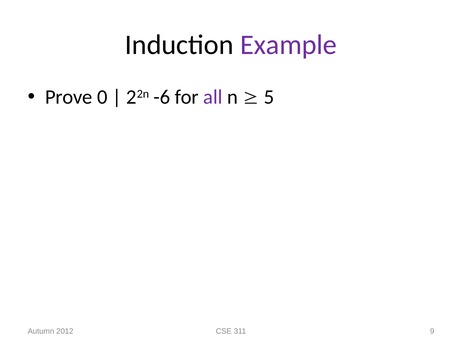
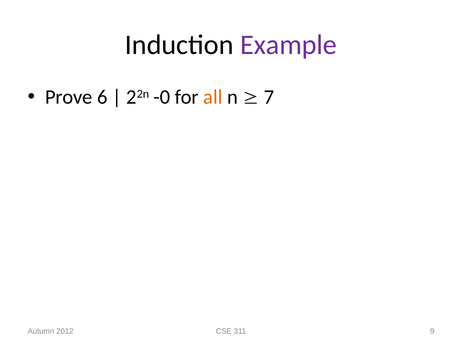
0: 0 -> 6 (102, 97)
-6: -6 -> -0 (162, 97)
all colour: purple -> orange (213, 97)
5: 5 -> 7 (269, 97)
